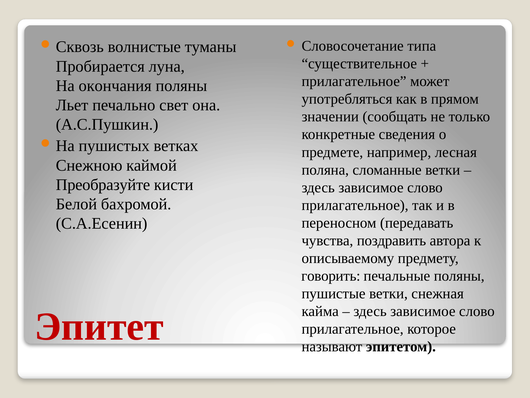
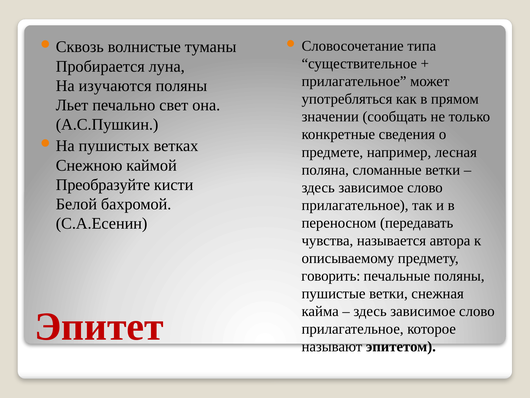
окончания: окончания -> изучаются (115, 86)
поздравить: поздравить -> называется (391, 240)
